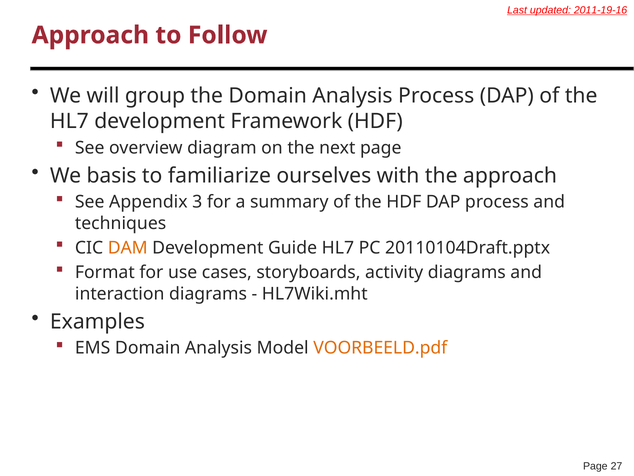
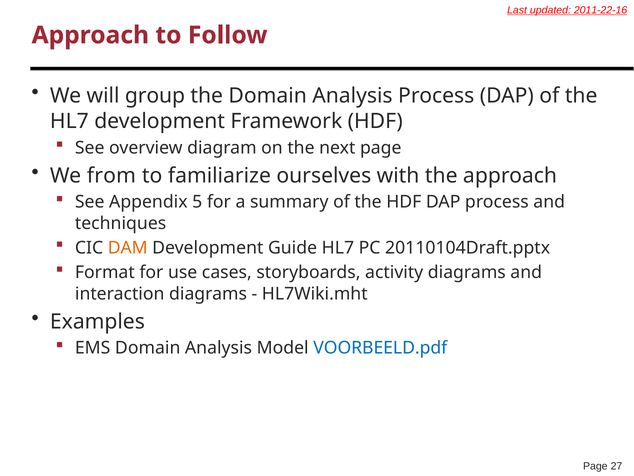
2011-19-16: 2011-19-16 -> 2011-22-16 (601, 10)
basis: basis -> from (111, 175)
3: 3 -> 5 (197, 202)
VOORBEELD.pdf colour: orange -> blue (380, 348)
